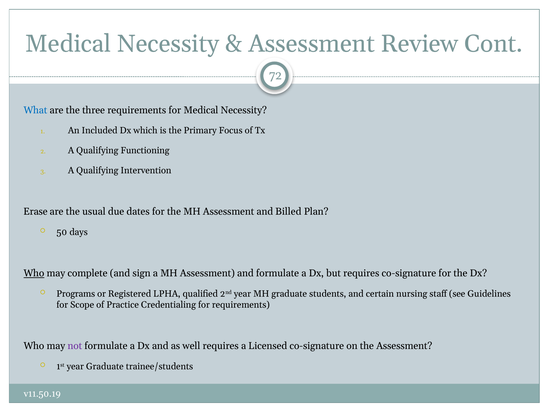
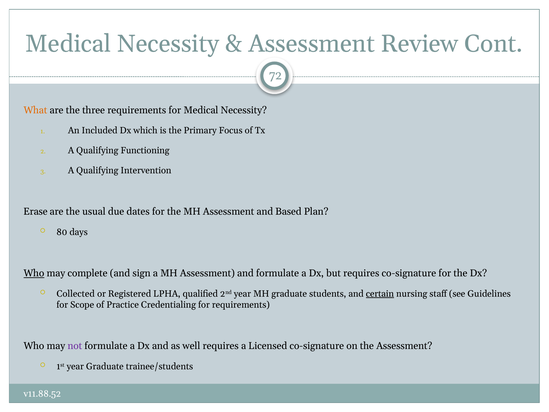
What colour: blue -> orange (35, 110)
Billed: Billed -> Based (288, 212)
50: 50 -> 80 (62, 232)
Programs: Programs -> Collected (76, 294)
certain underline: none -> present (380, 294)
v11.50.19: v11.50.19 -> v11.88.52 (42, 394)
